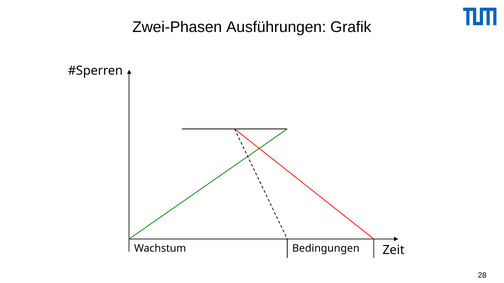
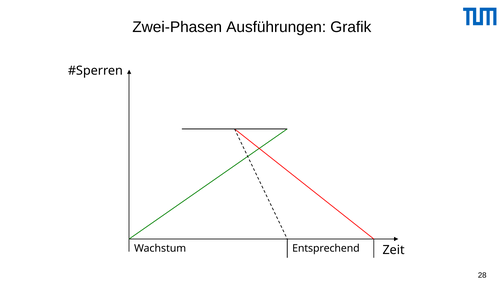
Bedingungen: Bedingungen -> Entsprechend (326, 249)
